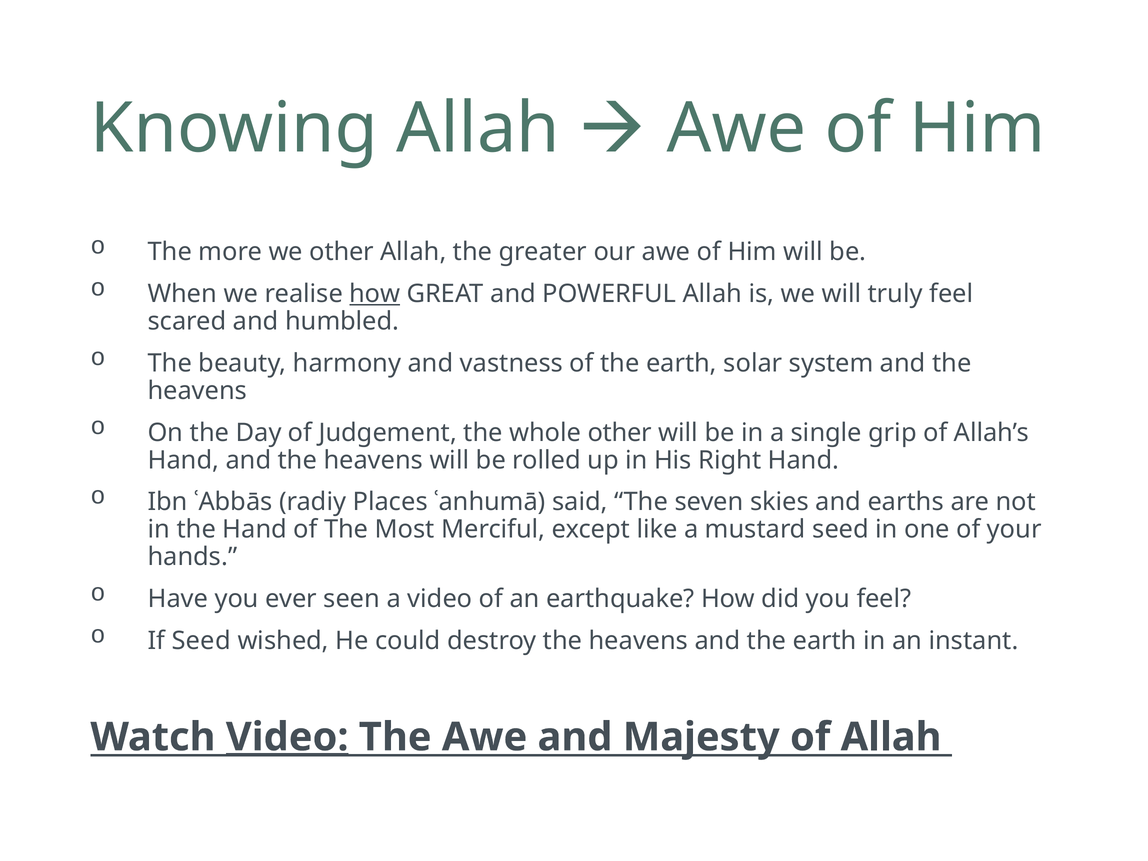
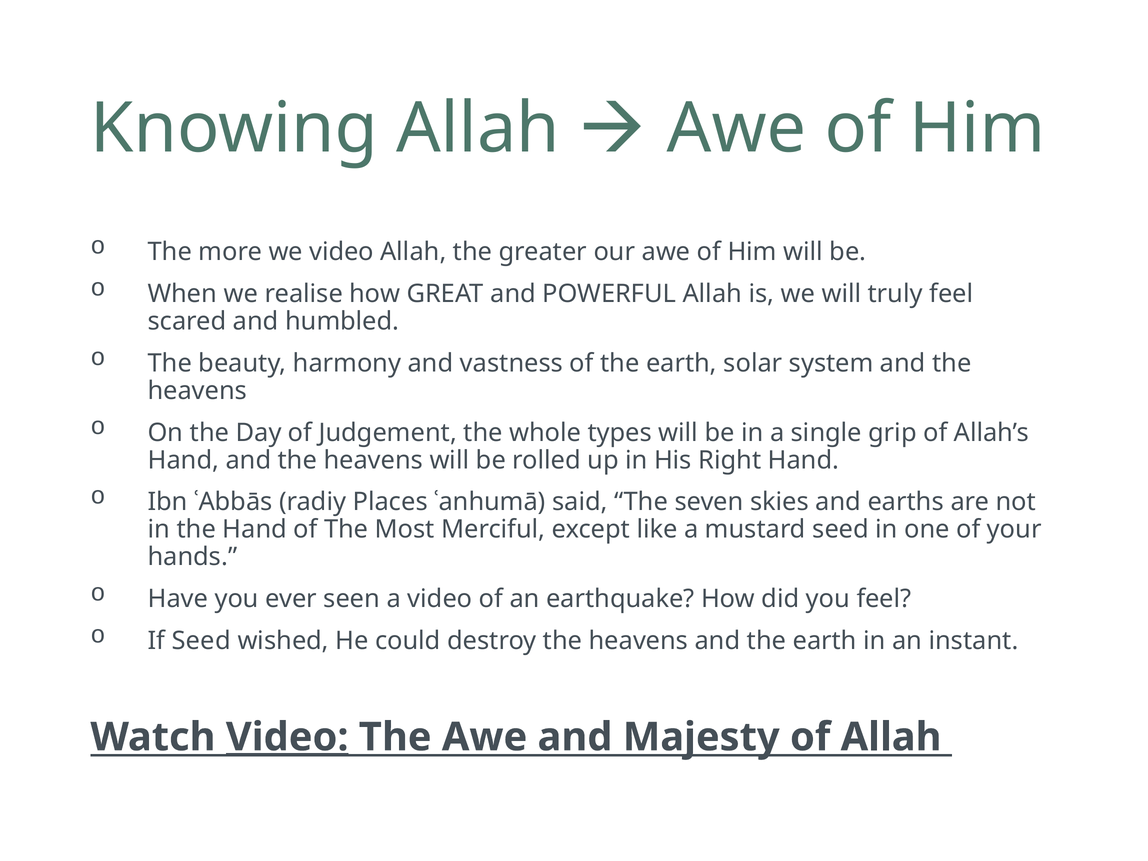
we other: other -> video (342, 252)
how underline: present -> none (375, 294)
whole other: other -> types (620, 433)
